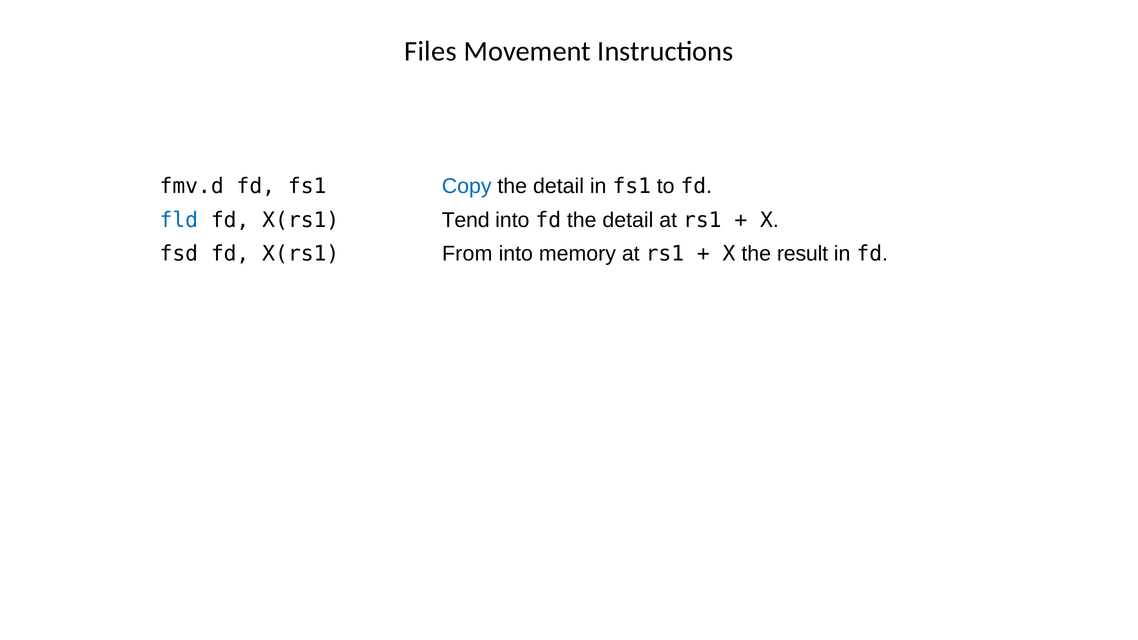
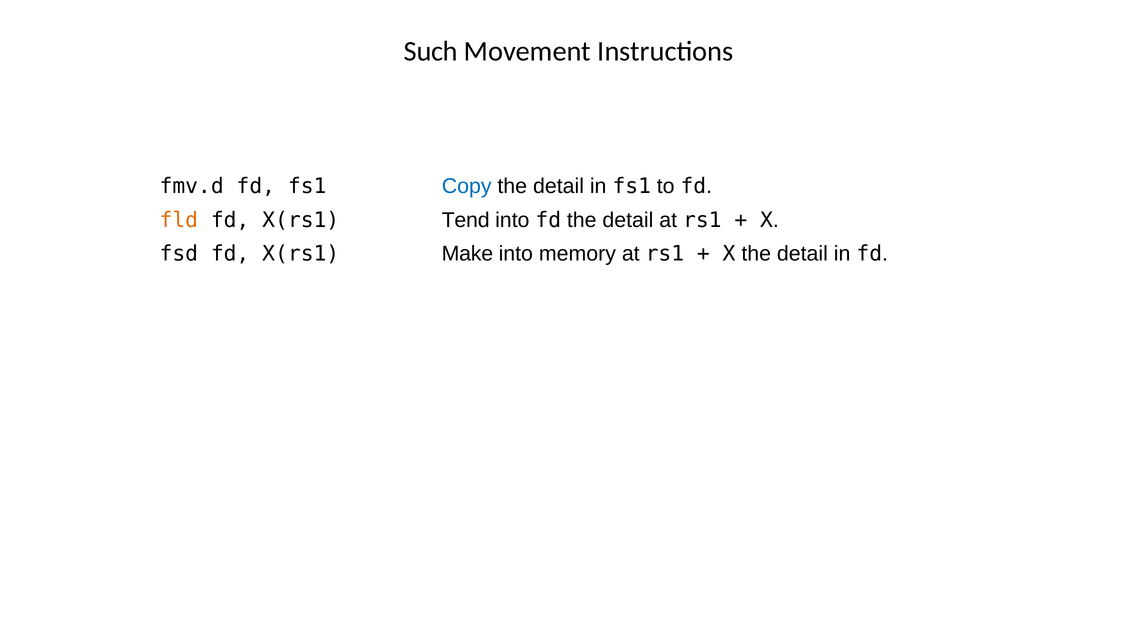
Files: Files -> Such (431, 51)
fld colour: blue -> orange (179, 220)
From: From -> Make (467, 254)
X the result: result -> detail (802, 254)
